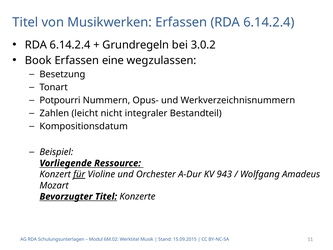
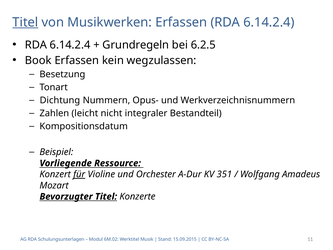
Titel underline: none -> present (25, 22)
3.0.2: 3.0.2 -> 6.2.5 (203, 45)
eine: eine -> kein (113, 60)
Potpourri: Potpourri -> Dichtung (60, 100)
943: 943 -> 351 (224, 174)
